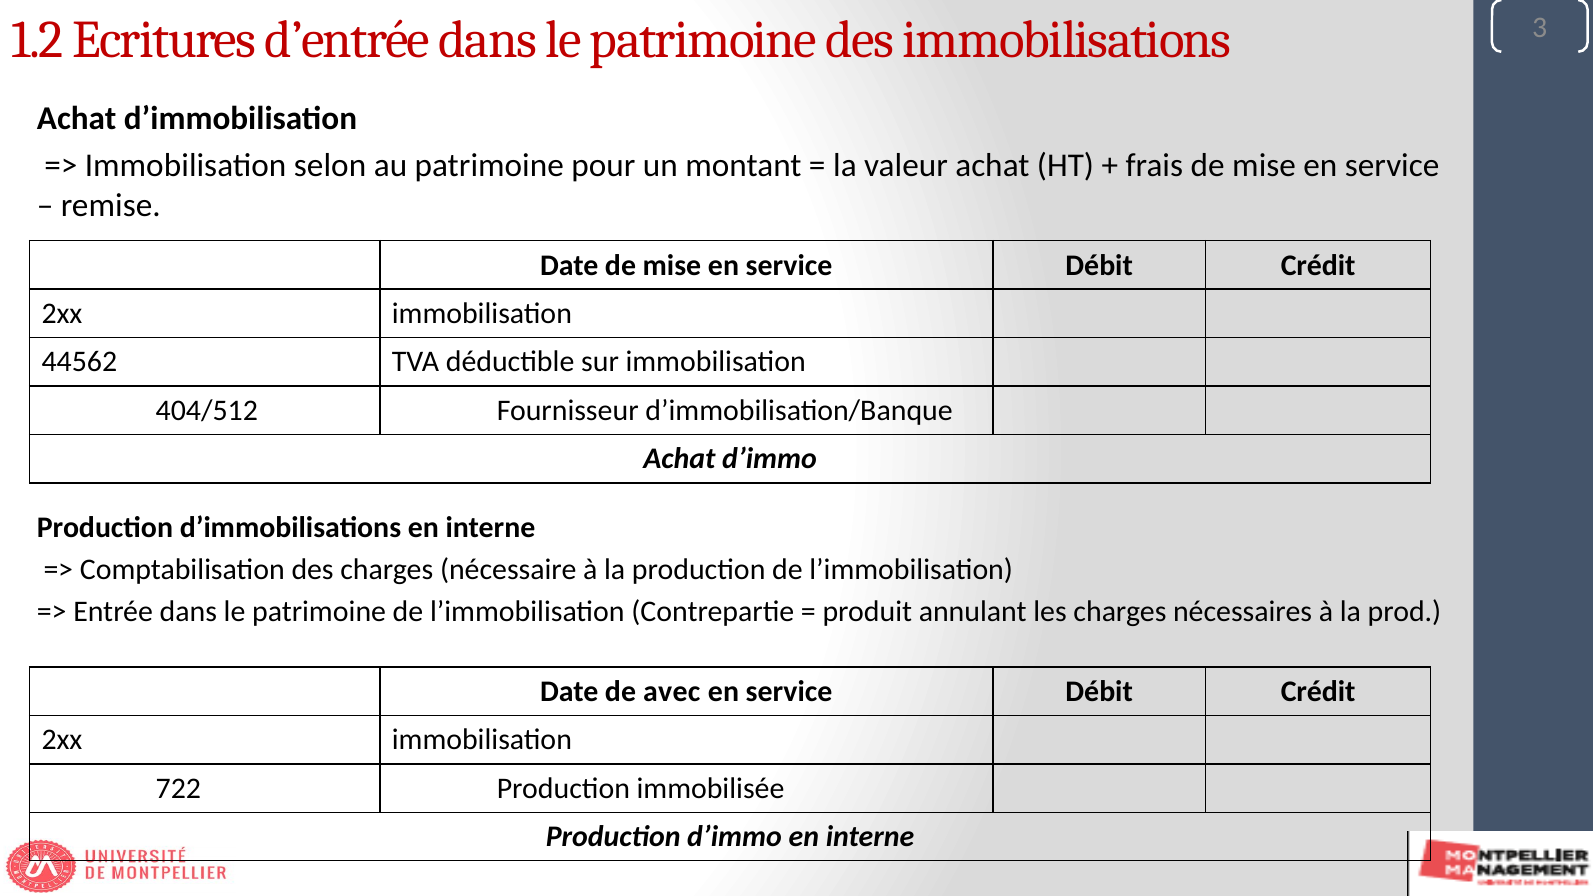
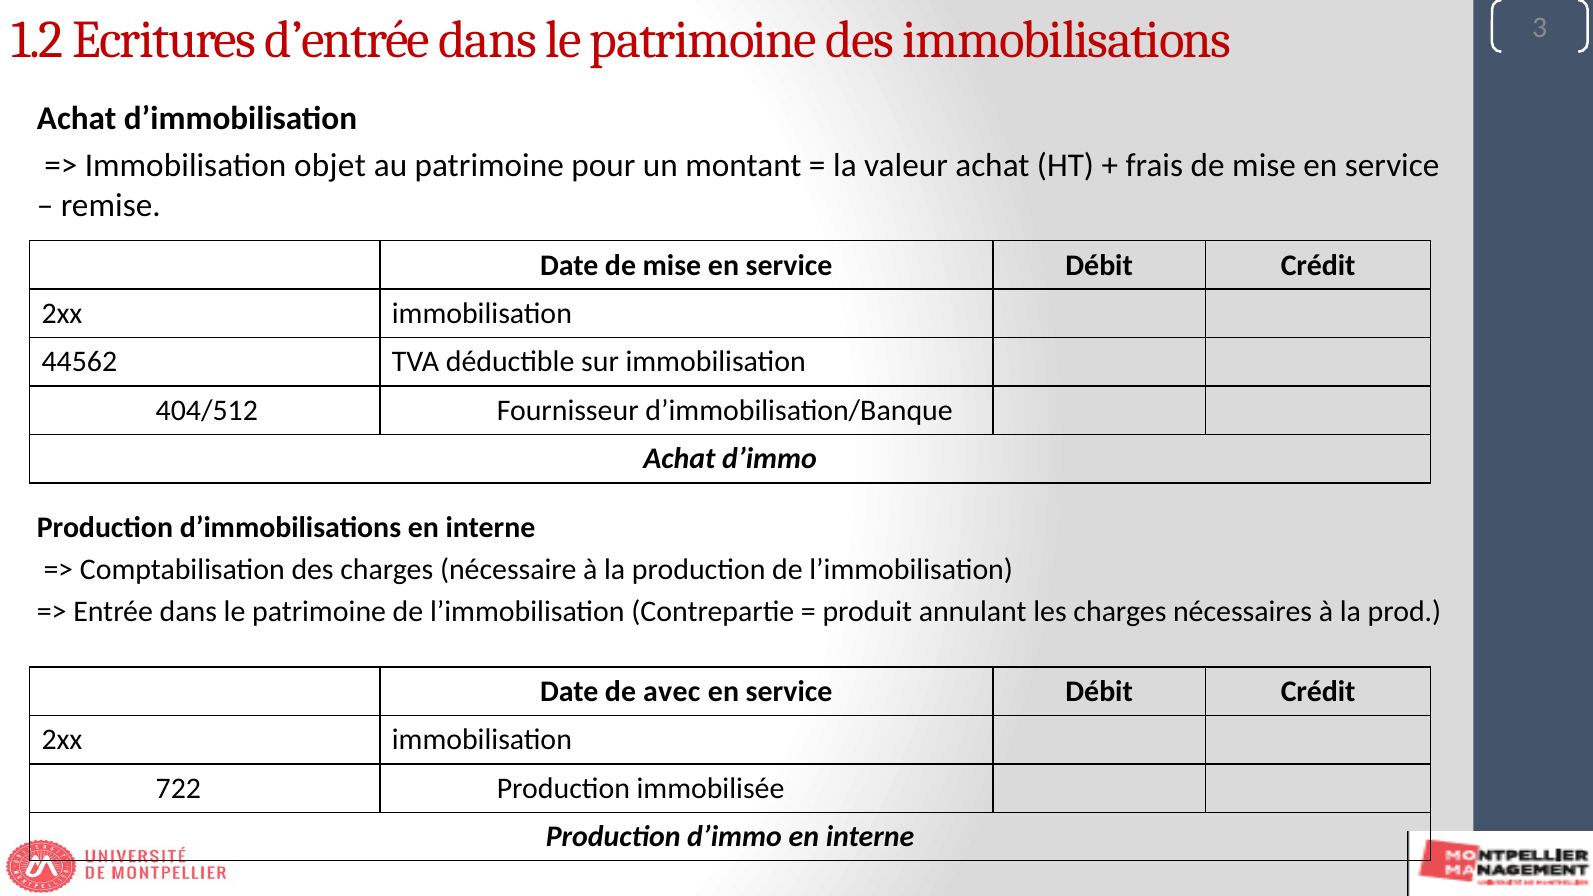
selon: selon -> objet (330, 165)
